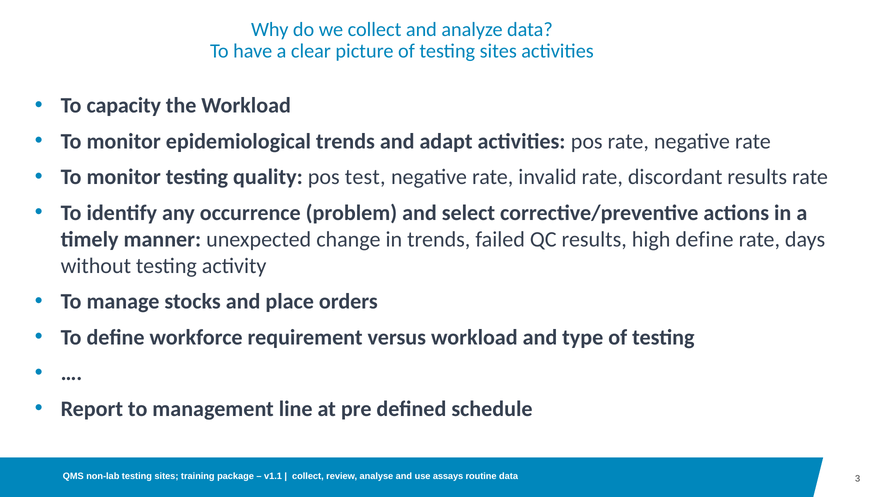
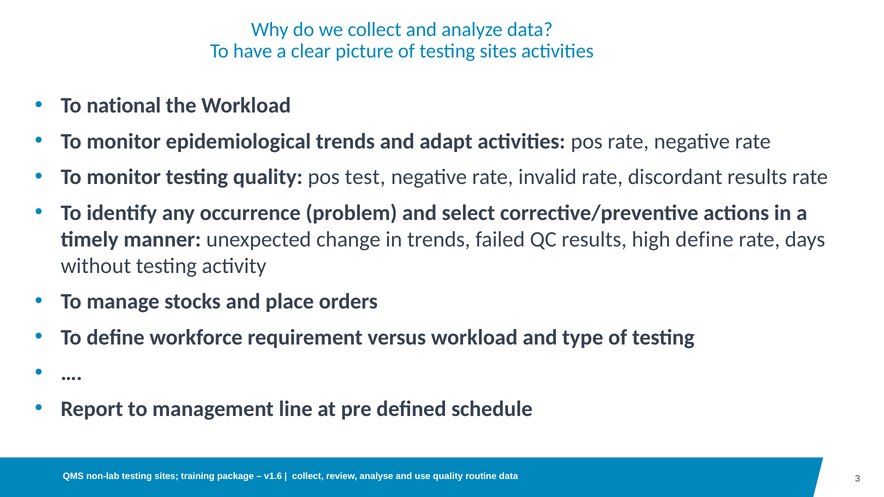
capacity: capacity -> national (124, 106)
v1.1: v1.1 -> v1.6 (273, 476)
use assays: assays -> quality (448, 476)
